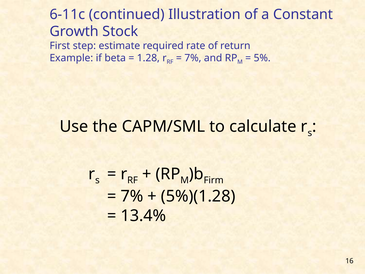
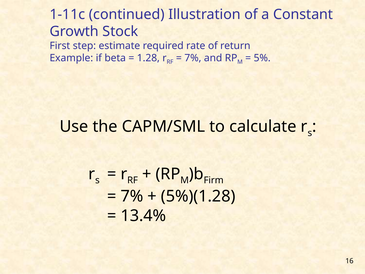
6-11c: 6-11c -> 1-11c (67, 14)
